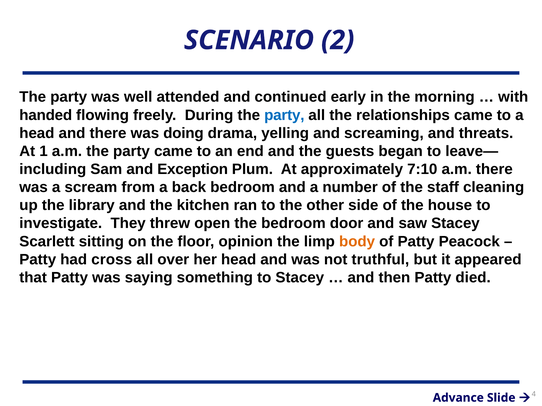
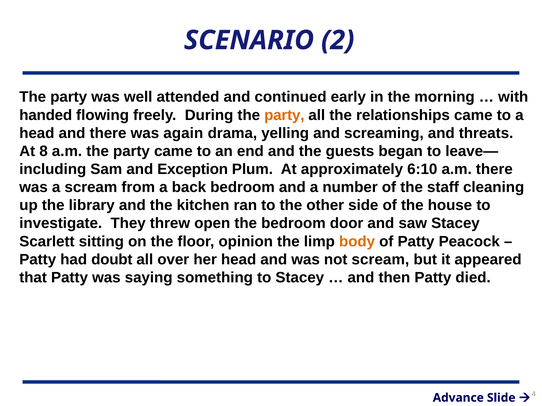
party colour: blue -> orange (284, 115)
doing: doing -> again (183, 133)
1: 1 -> 8 (44, 151)
7:10: 7:10 -> 6:10 (422, 169)
cross: cross -> doubt (112, 260)
not truthful: truthful -> scream (380, 260)
